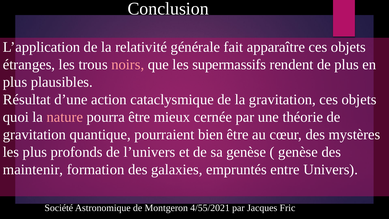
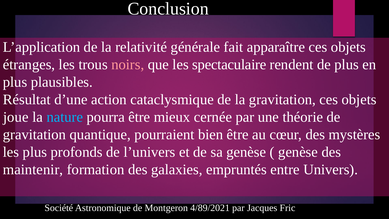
supermassifs: supermassifs -> spectaculaire (229, 64)
quoi: quoi -> joue (16, 117)
nature colour: pink -> light blue (65, 117)
4/55/2021: 4/55/2021 -> 4/89/2021 (210, 208)
